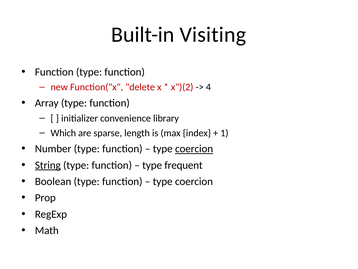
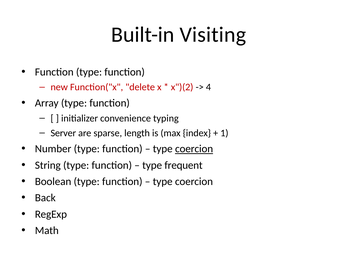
library: library -> typing (166, 118)
Which: Which -> Server (63, 133)
String underline: present -> none (48, 165)
Prop: Prop -> Back (45, 197)
